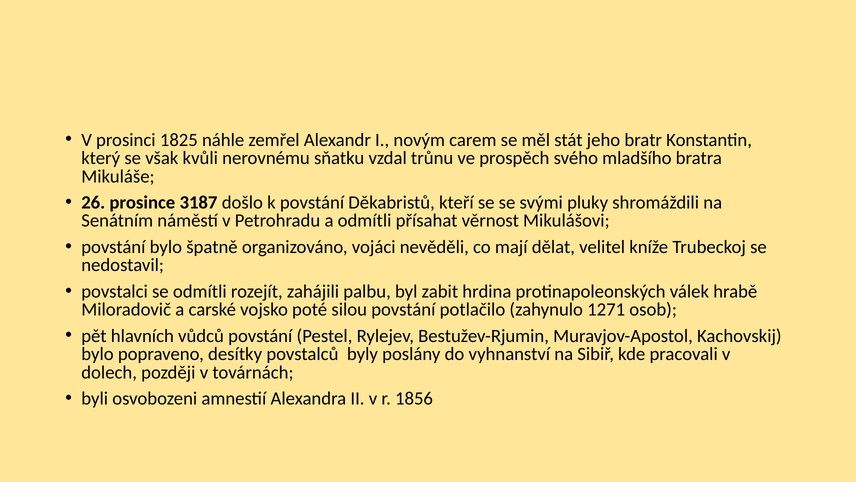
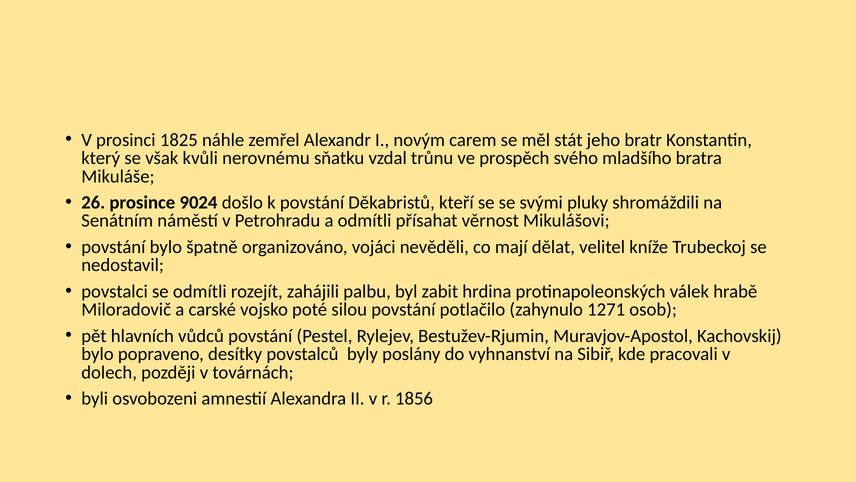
3187: 3187 -> 9024 (198, 202)
